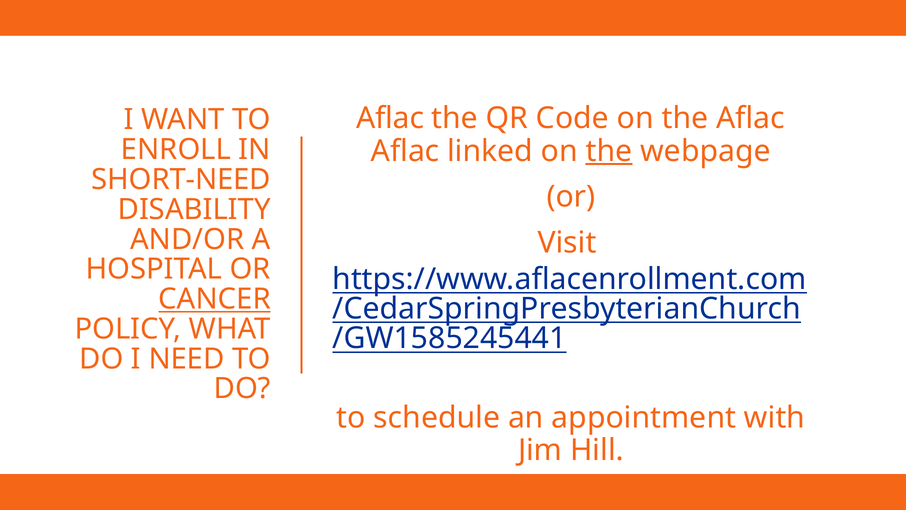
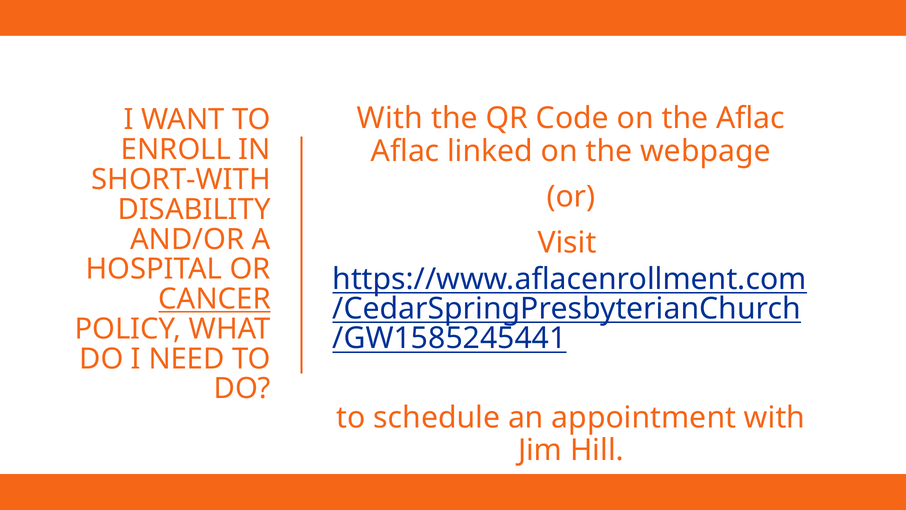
Aflac: Aflac -> With (390, 118)
the underline: present -> none (609, 151)
SHORT-NEED: SHORT-NEED -> SHORT-WITH (181, 179)
